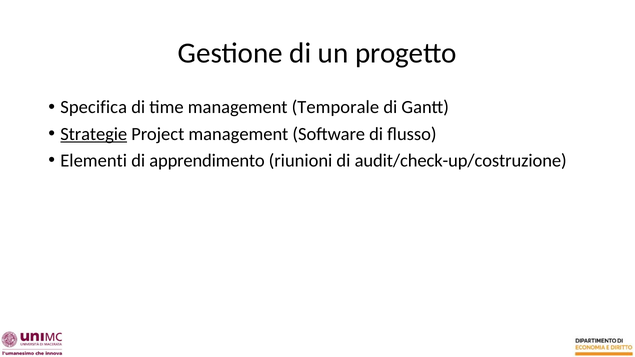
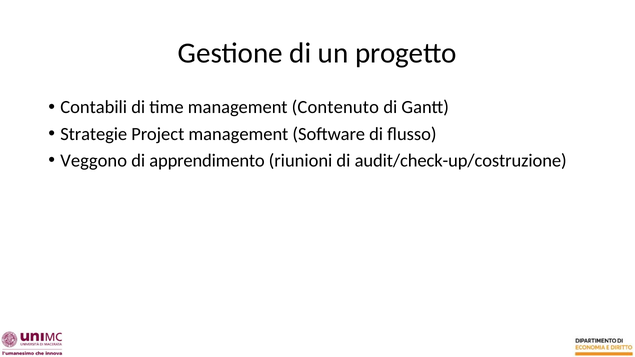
Specifica: Specifica -> Contabili (94, 107)
Temporale: Temporale -> Contenuto (335, 107)
Strategie underline: present -> none (94, 134)
Elementi: Elementi -> Veggono (94, 161)
